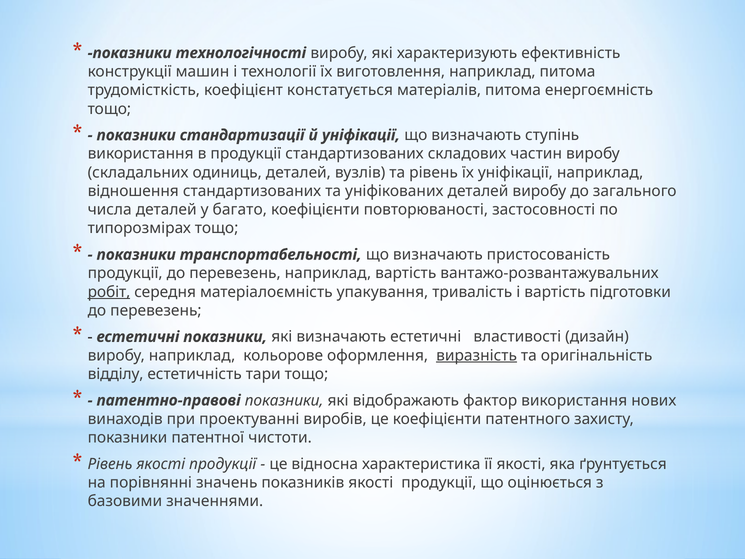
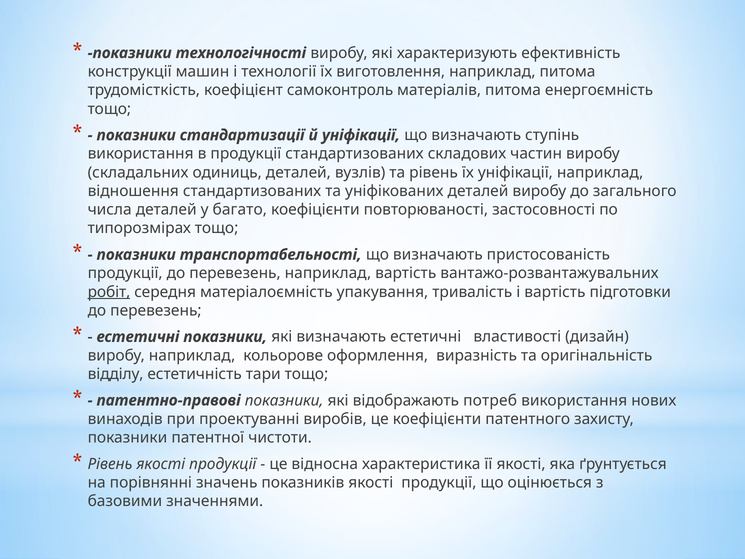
констатується: констатується -> самоконтроль (340, 90)
виразність underline: present -> none (477, 355)
фактор: фактор -> потреб (490, 400)
